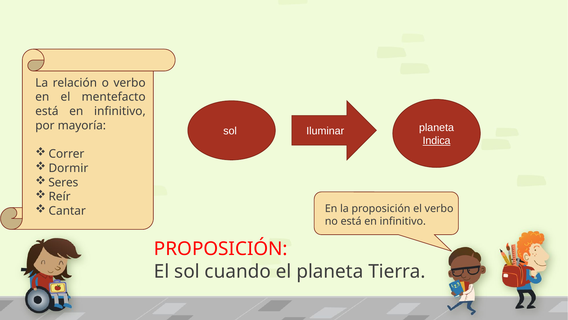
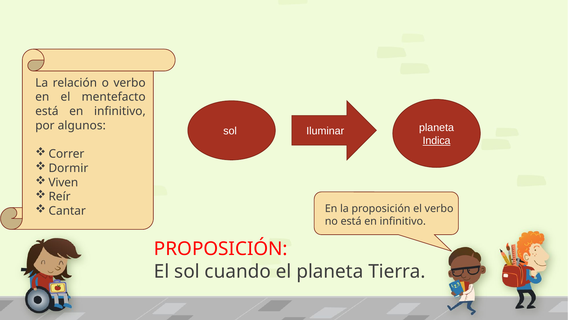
mayoría: mayoría -> algunos (82, 125)
Seres: Seres -> Viven (63, 182)
